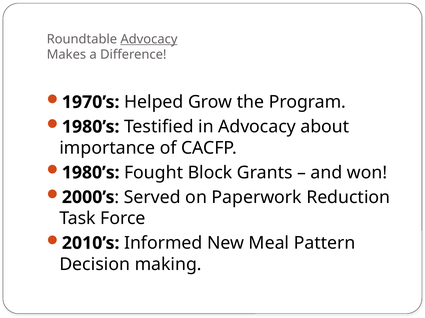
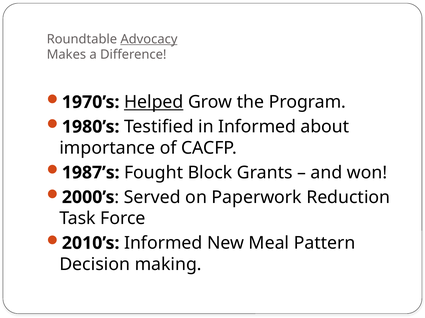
Helped underline: none -> present (154, 102)
in Advocacy: Advocacy -> Informed (257, 127)
1980’s: 1980’s -> 1987’s (91, 173)
